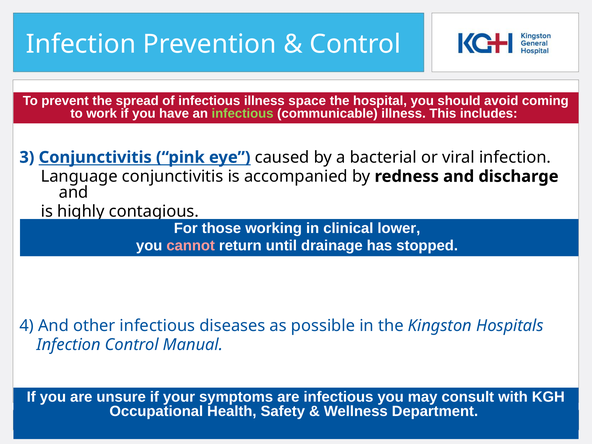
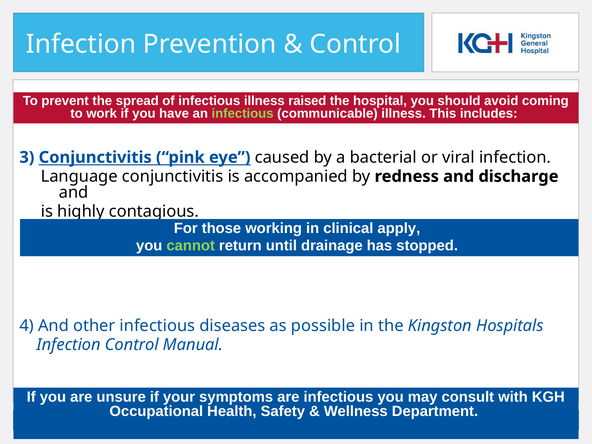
space: space -> raised (307, 101)
lower: lower -> apply (399, 228)
cannot colour: pink -> light green (191, 246)
